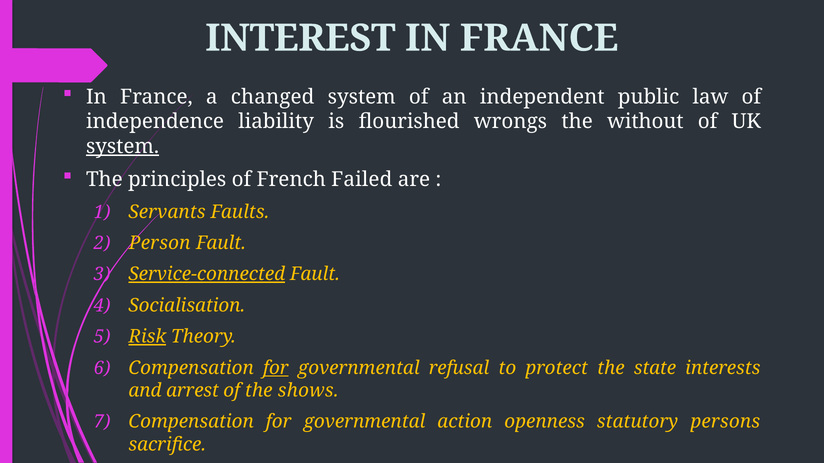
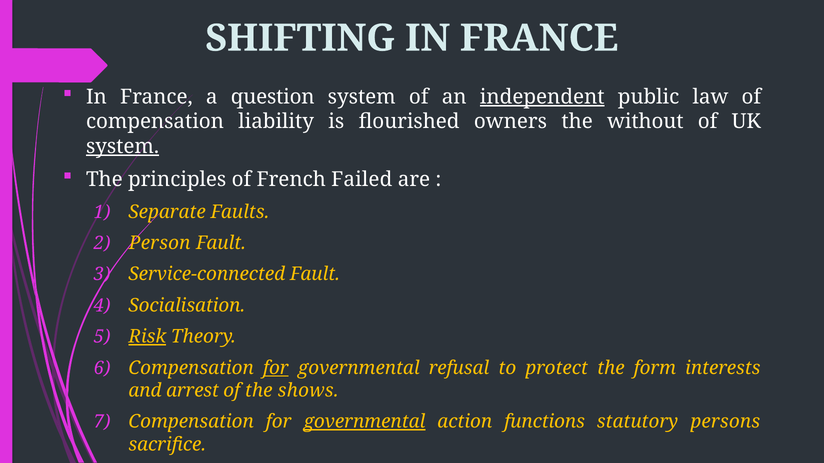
INTEREST: INTEREST -> SHIFTING (300, 38)
changed: changed -> question (273, 97)
independent underline: none -> present (542, 97)
independence: independence -> compensation (155, 122)
wrongs: wrongs -> owners (510, 122)
Servants: Servants -> Separate (167, 212)
Service-connected underline: present -> none (207, 274)
state: state -> form (655, 368)
governmental underline: none -> present (364, 422)
openness: openness -> functions (545, 422)
